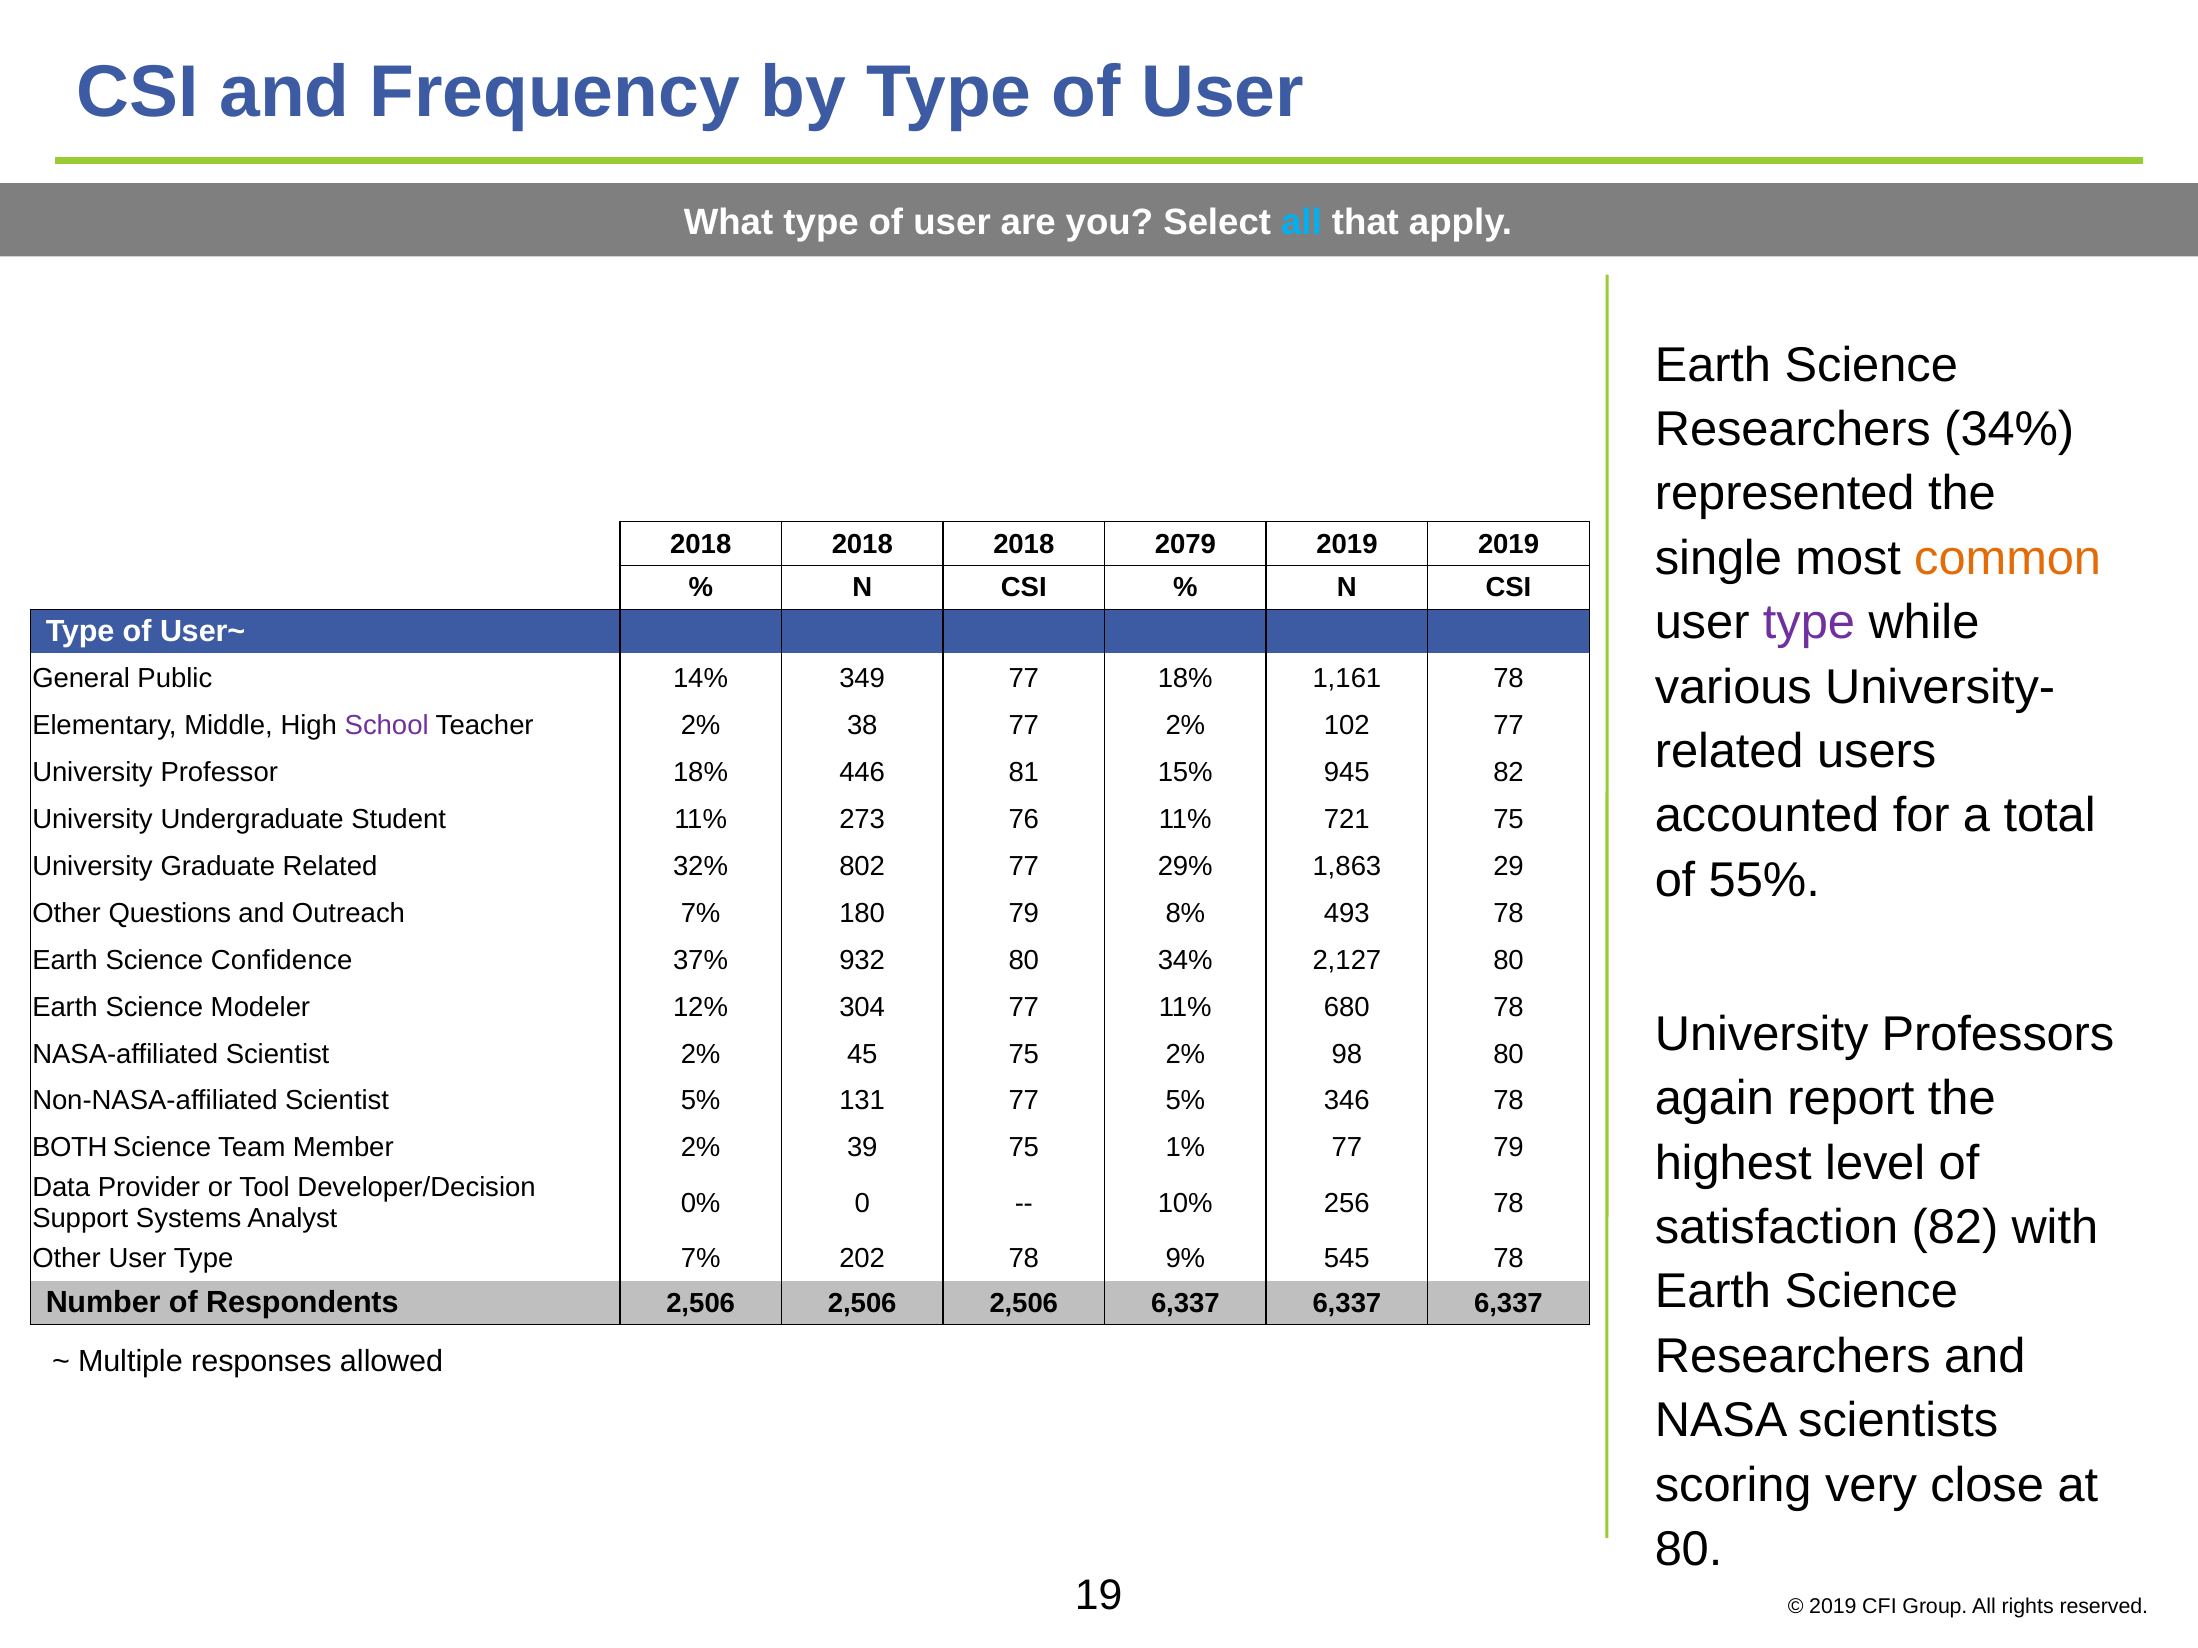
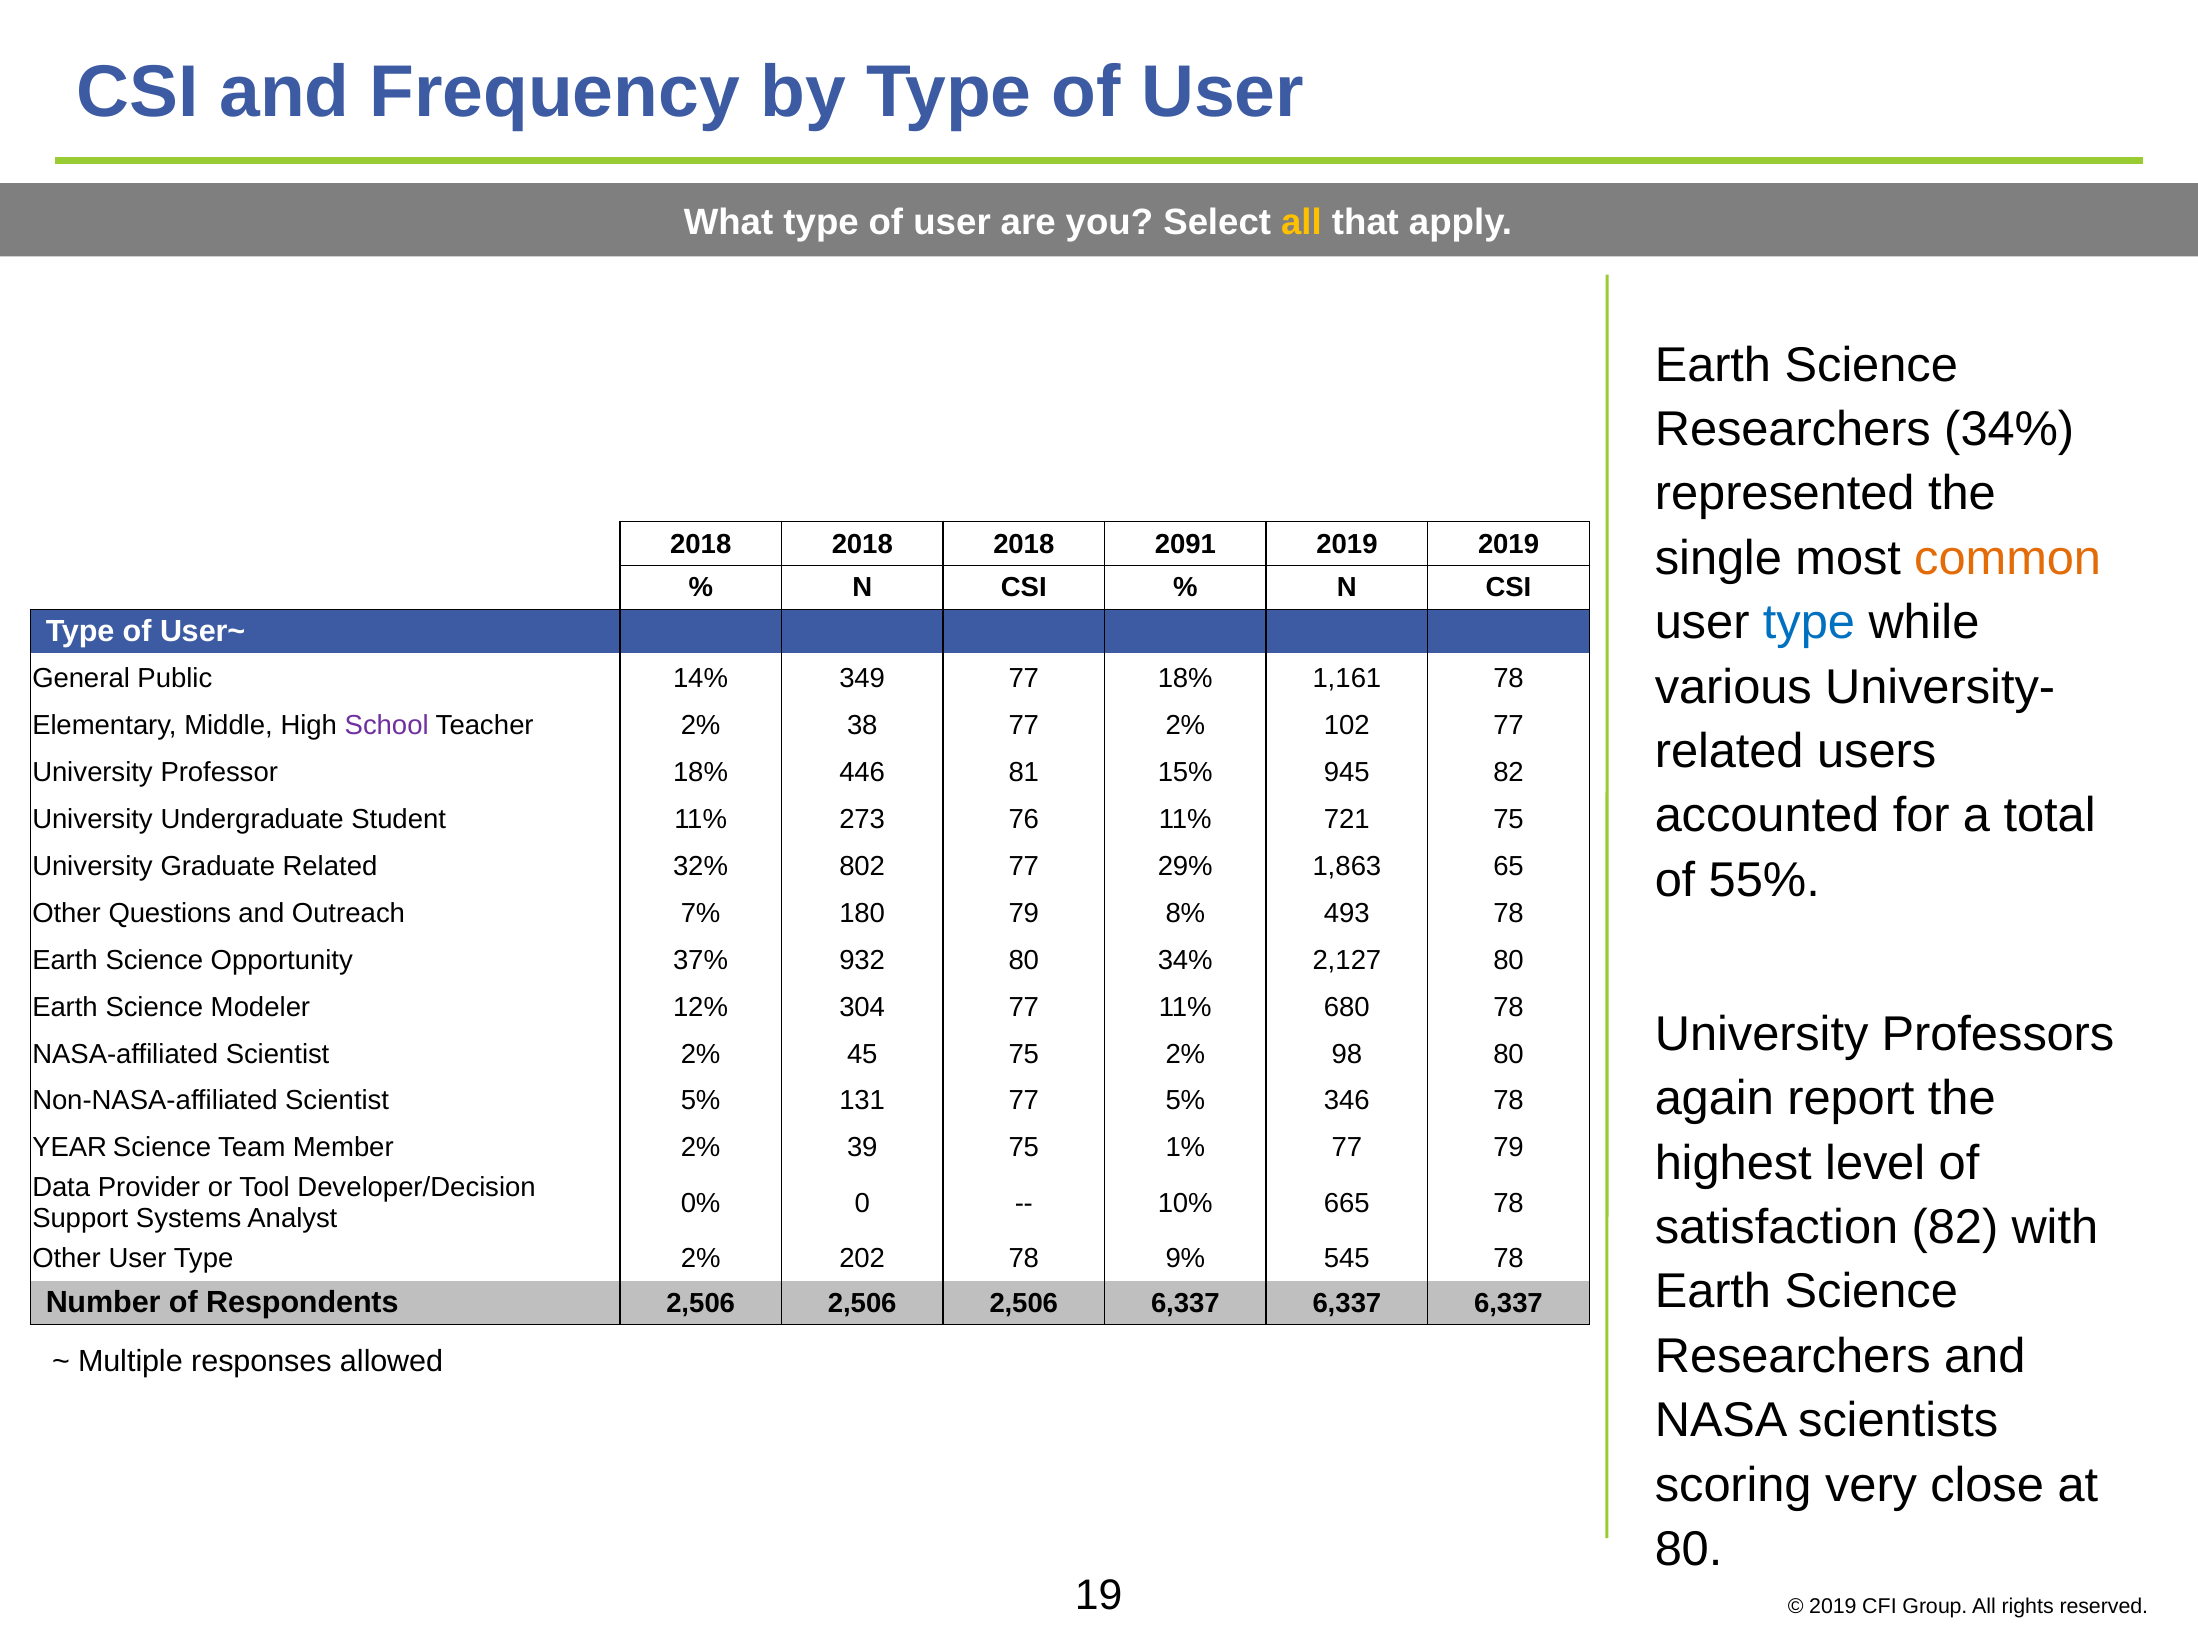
all colour: light blue -> yellow (1301, 222)
2079: 2079 -> 2091 (1185, 545)
type colour: purple -> blue (1809, 623)
29: 29 -> 65 (1508, 866)
Confidence: Confidence -> Opportunity (282, 960)
BOTH: BOTH -> YEAR (70, 1148)
256: 256 -> 665 (1347, 1203)
Type 7%: 7% -> 2% (701, 1259)
